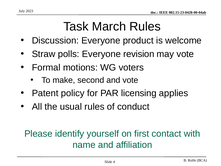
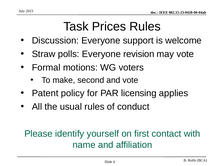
March: March -> Prices (109, 27)
product: product -> support (138, 40)
